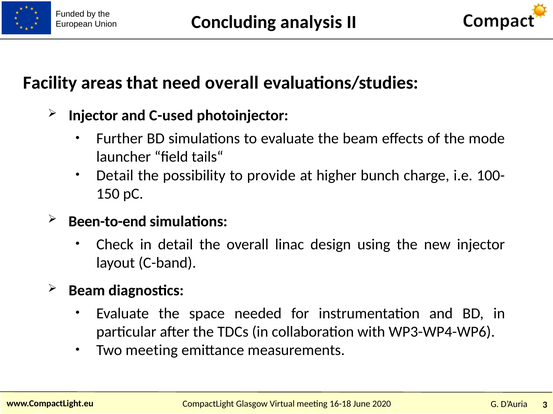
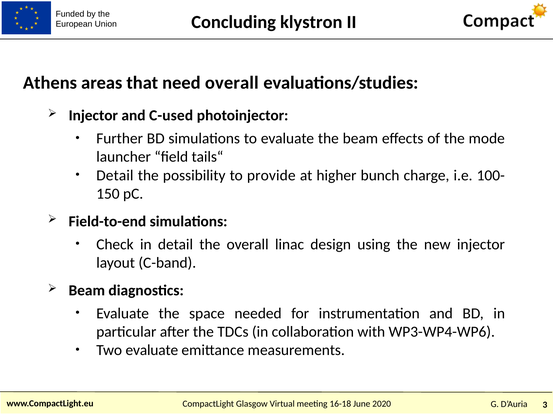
analysis: analysis -> klystron (311, 22)
Facility: Facility -> Athens (50, 83)
Been-to-end: Been-to-end -> Field-to-end (107, 222)
Two meeting: meeting -> evaluate (152, 351)
